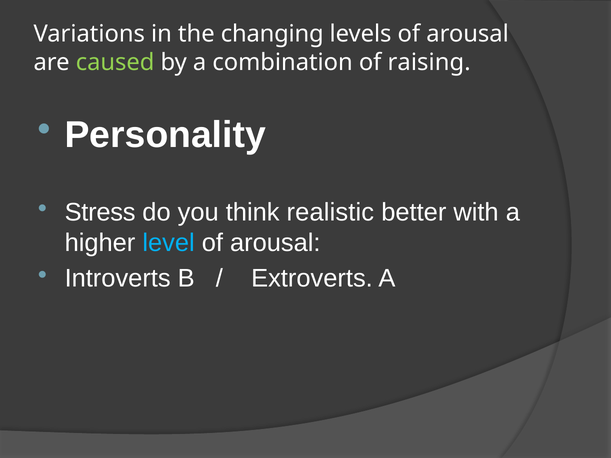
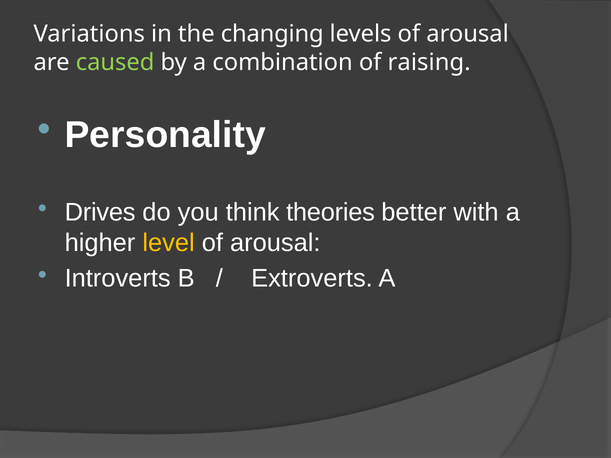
Stress: Stress -> Drives (100, 213)
realistic: realistic -> theories (331, 213)
level colour: light blue -> yellow (169, 243)
